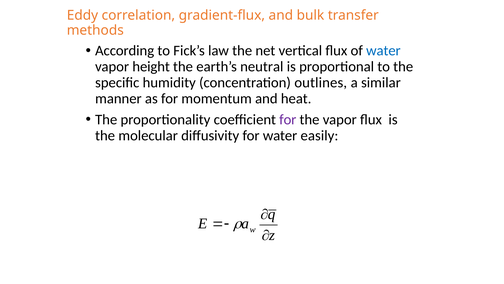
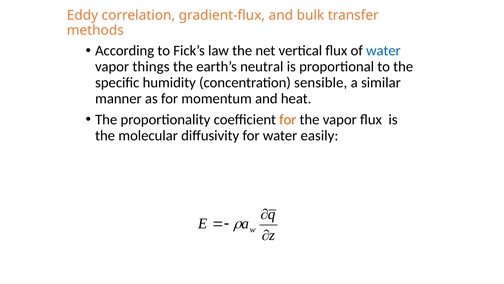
height: height -> things (151, 67)
outlines: outlines -> sensible (321, 82)
for colour: purple -> orange (288, 119)
